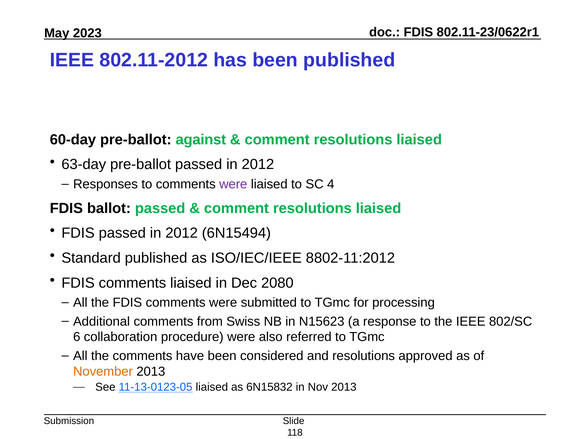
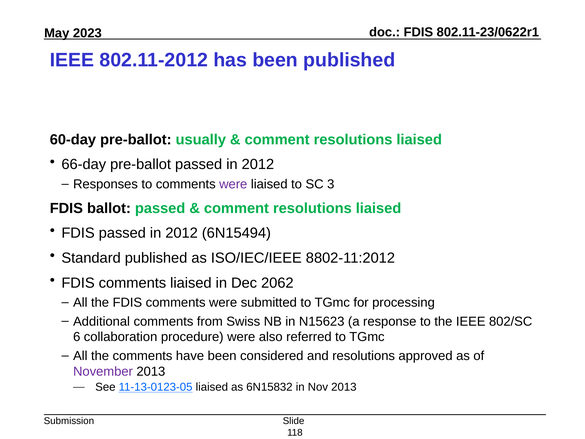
against: against -> usually (201, 139)
63-day: 63-day -> 66-day (84, 164)
4: 4 -> 3 (331, 184)
2080: 2080 -> 2062 (277, 283)
November colour: orange -> purple (103, 371)
